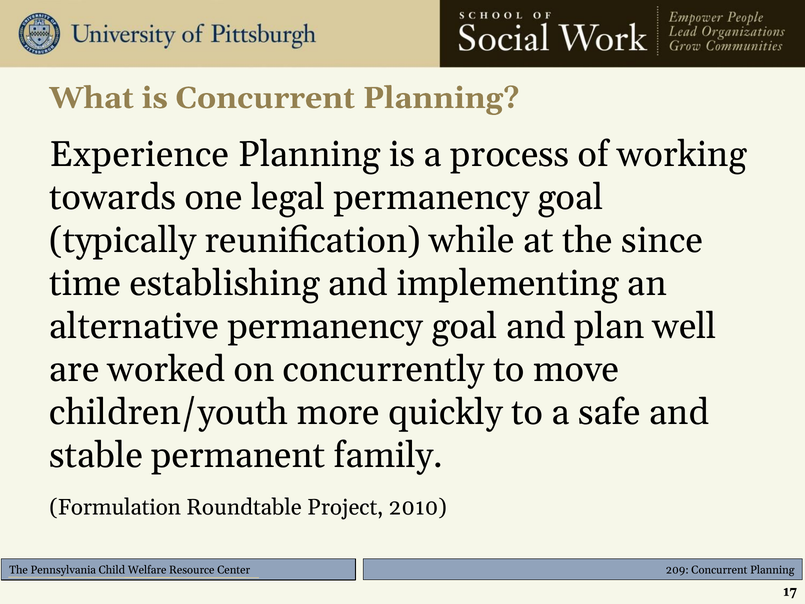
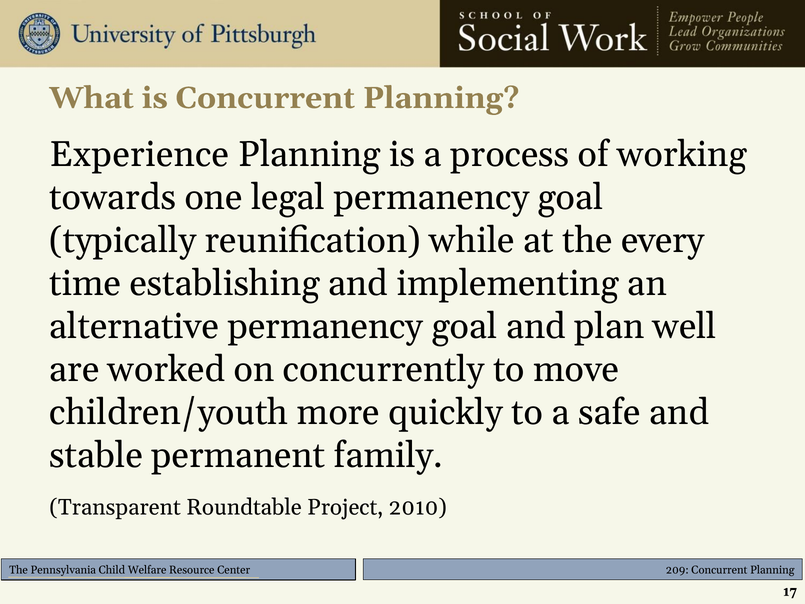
since: since -> every (663, 240)
Formulation: Formulation -> Transparent (115, 507)
